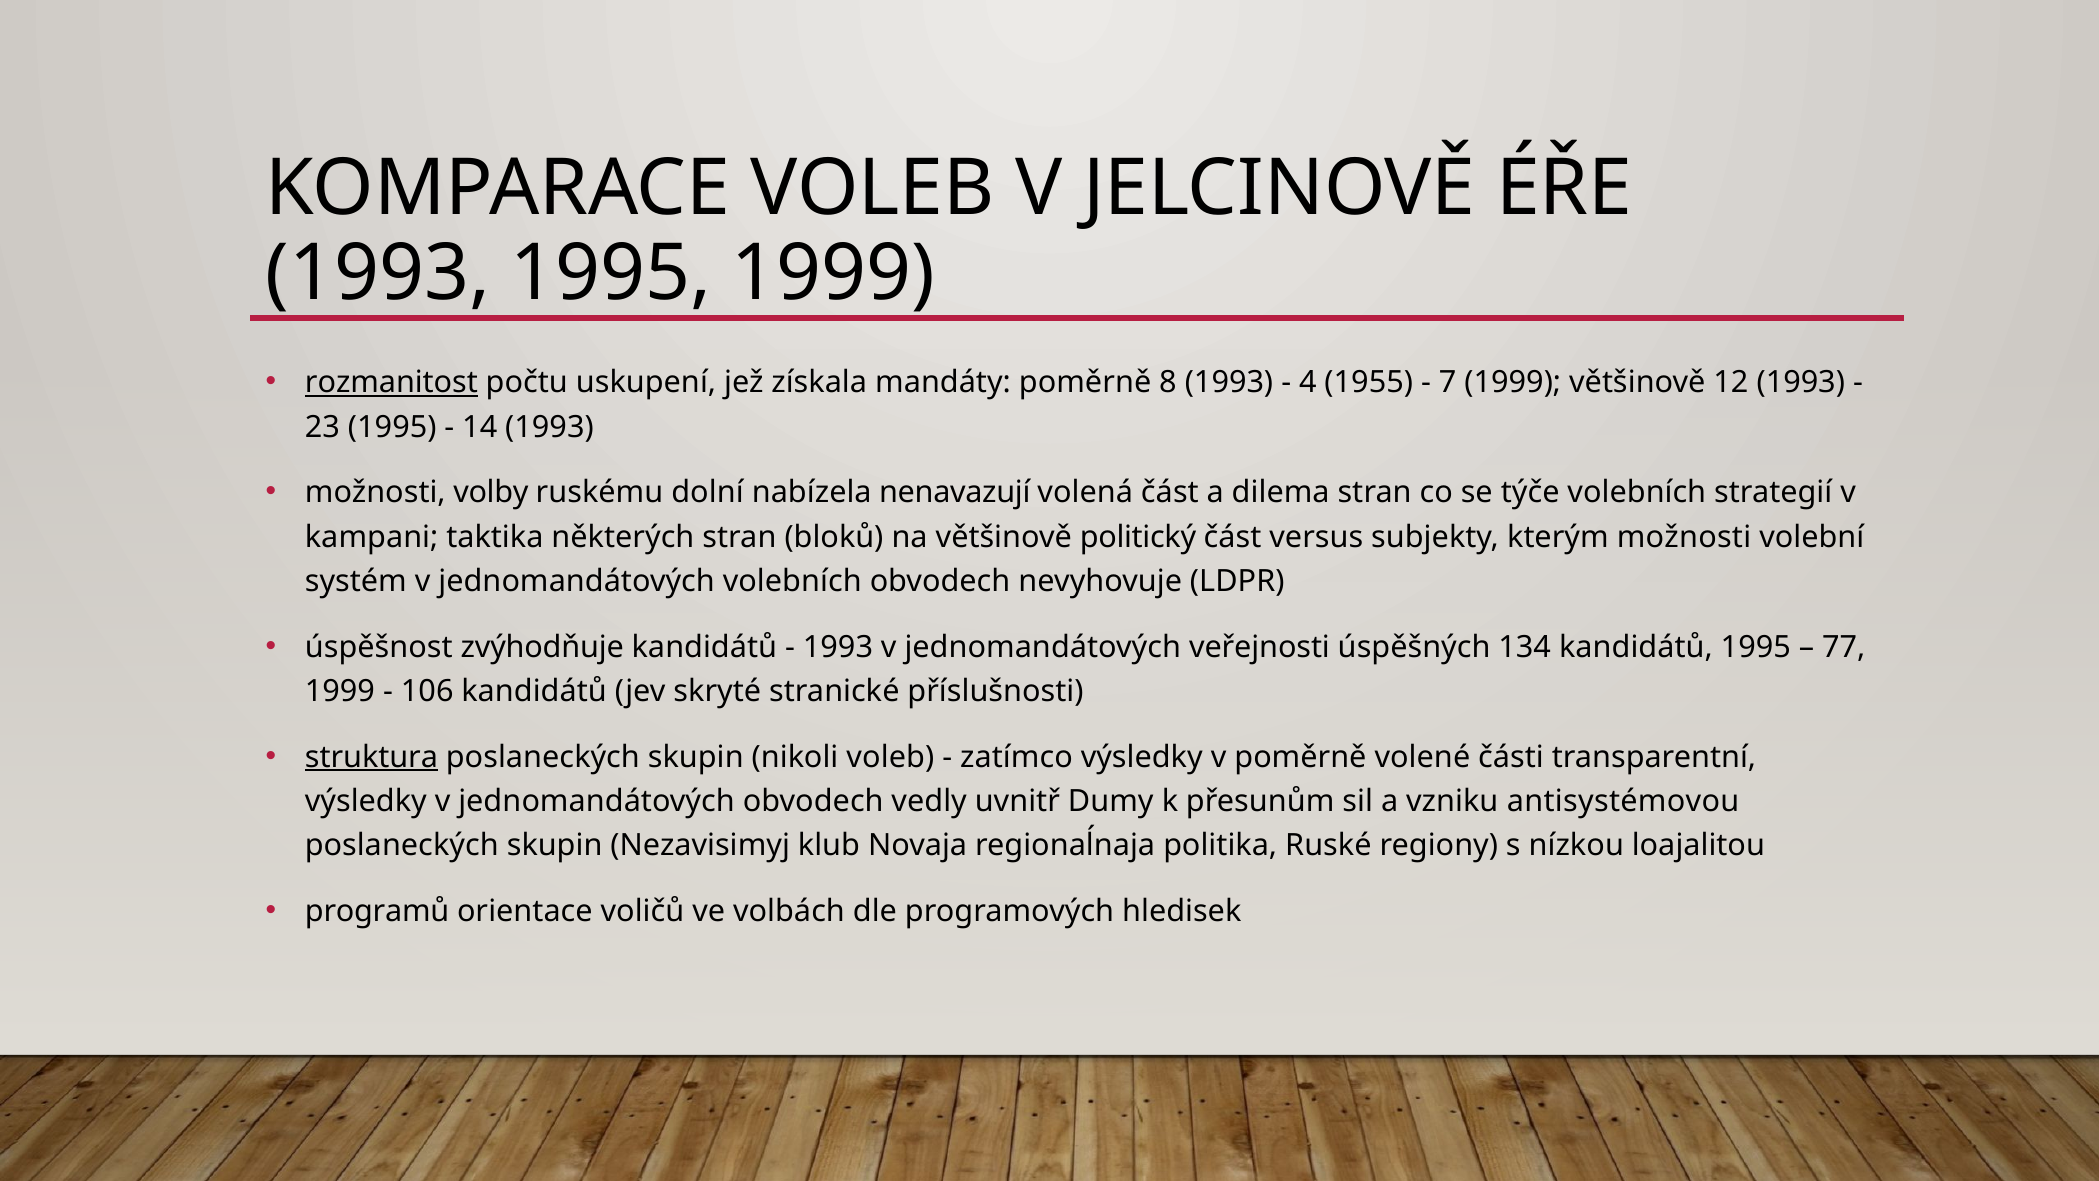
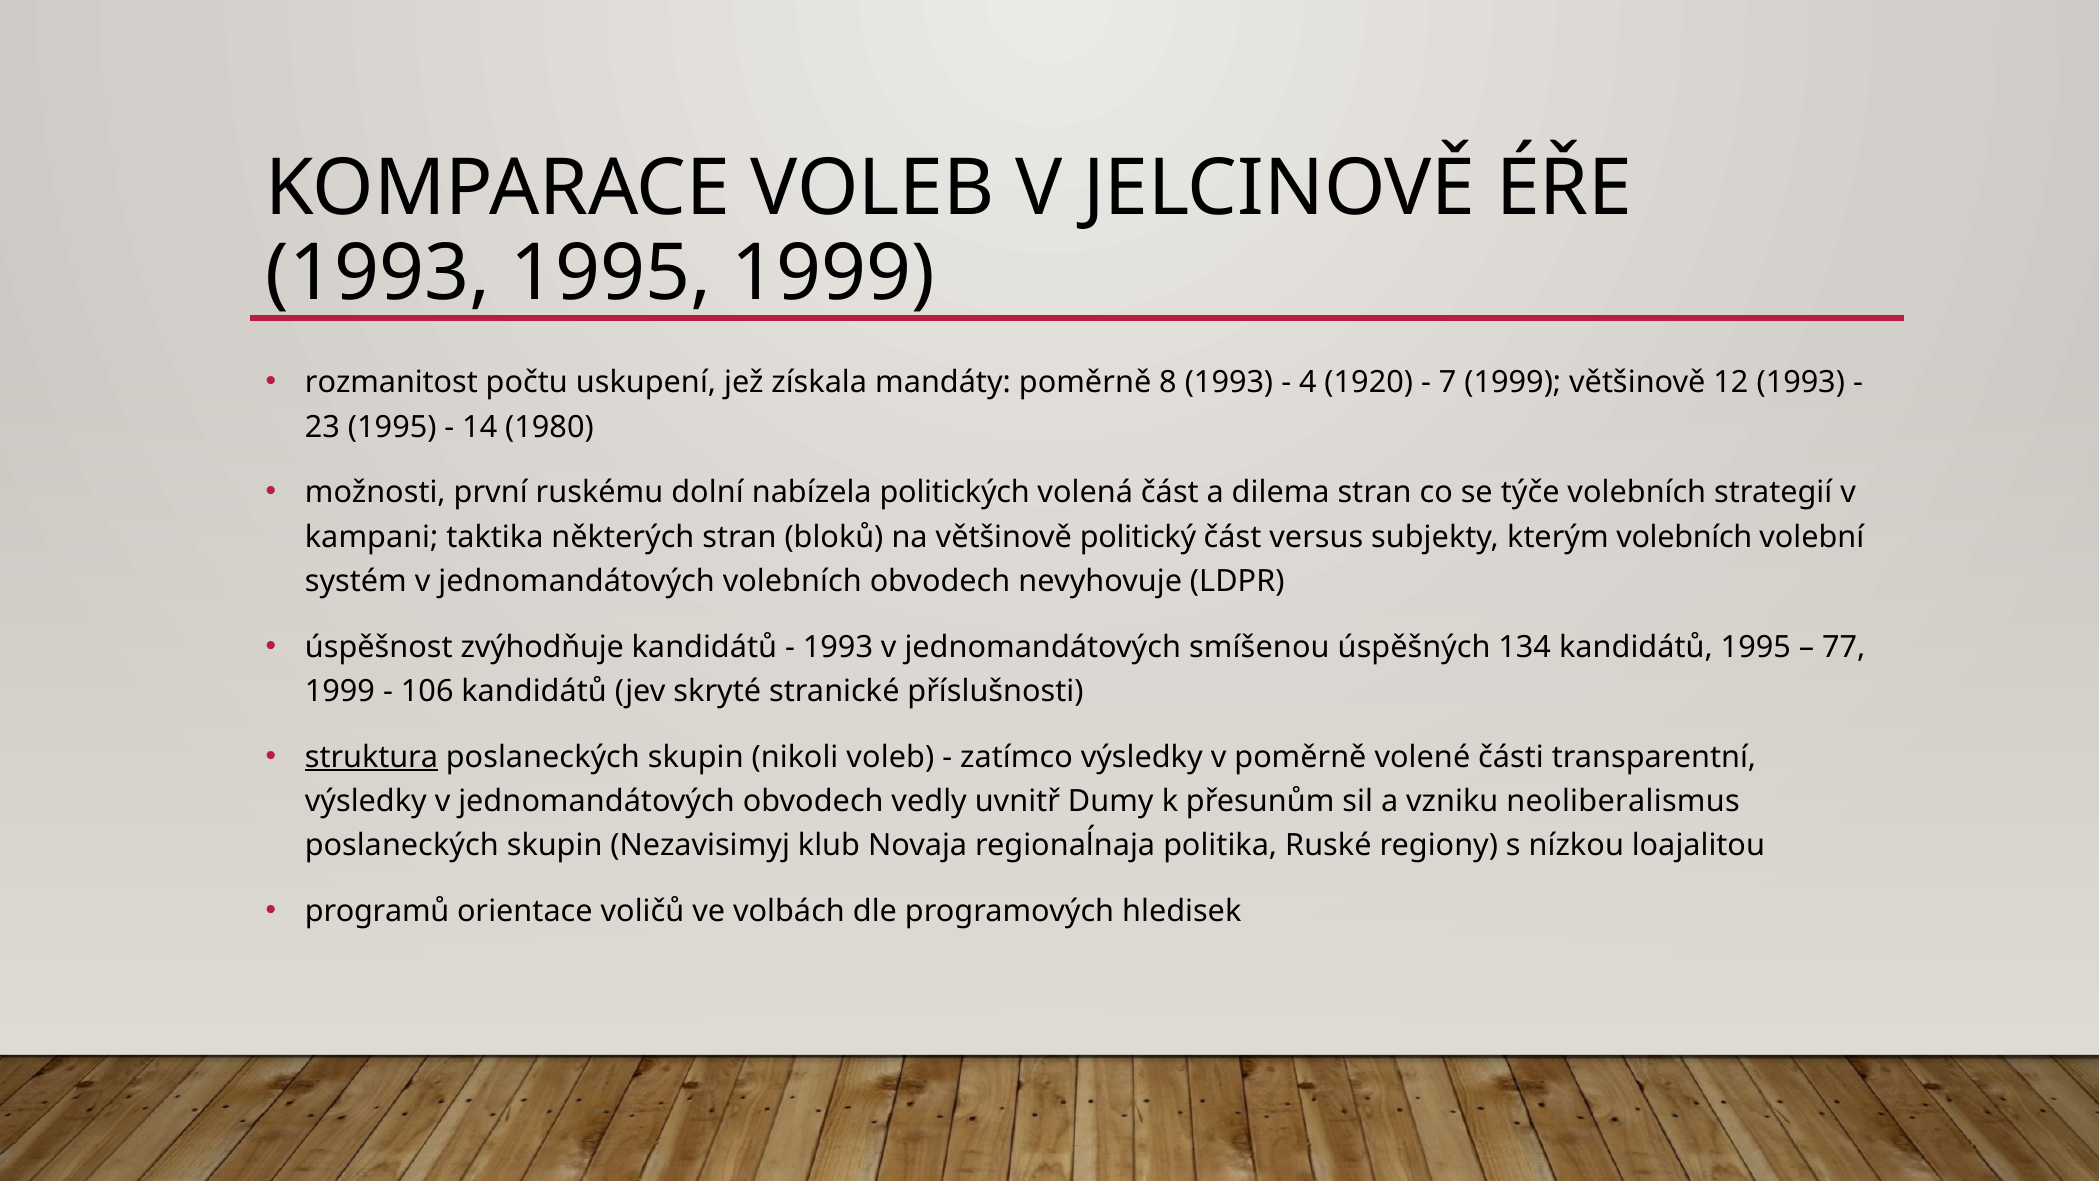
rozmanitost underline: present -> none (391, 383)
1955: 1955 -> 1920 (1369, 383)
14 1993: 1993 -> 1980 (549, 427)
volby: volby -> první (491, 493)
nenavazují: nenavazují -> politických (955, 493)
kterým možnosti: možnosti -> volebních (1684, 537)
veřejnosti: veřejnosti -> smíšenou (1259, 647)
antisystémovou: antisystémovou -> neoliberalismus (1623, 801)
